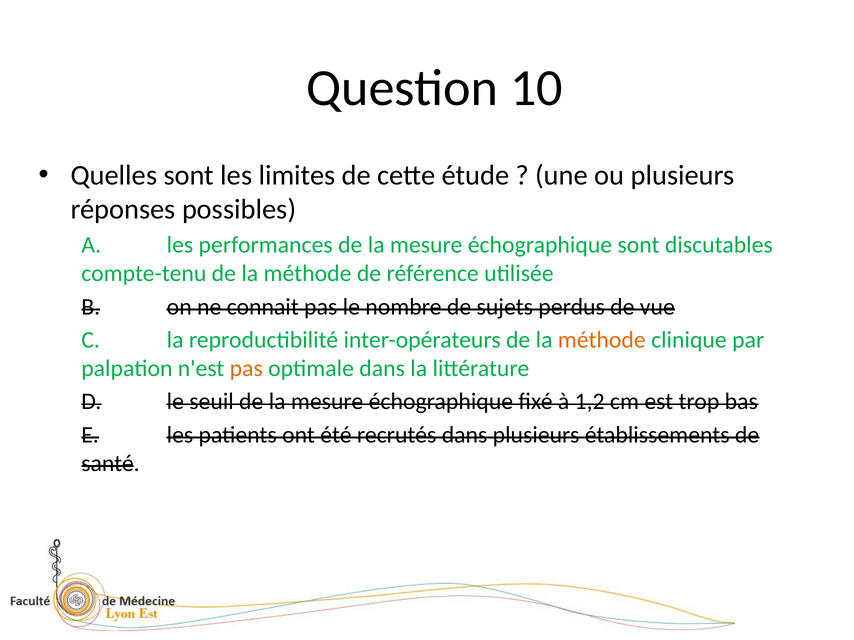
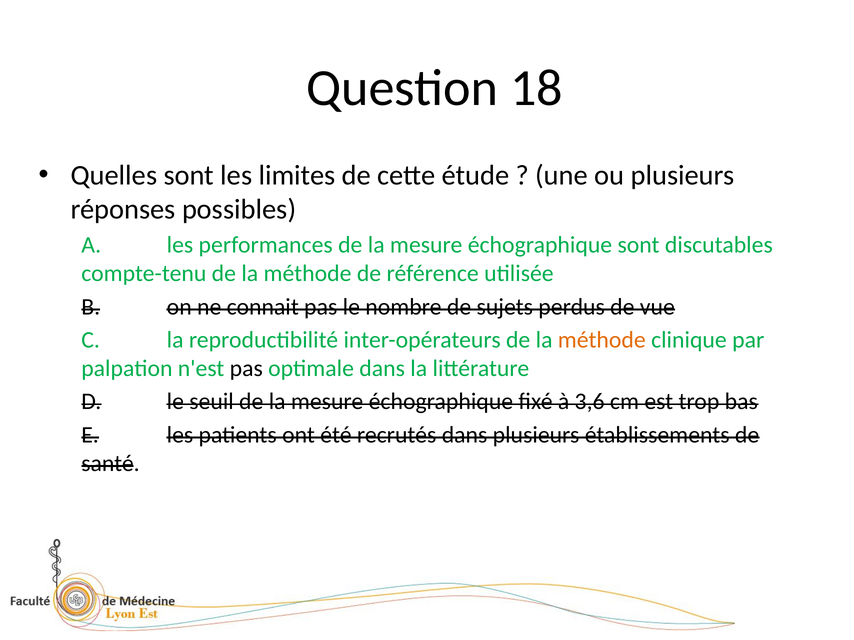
10: 10 -> 18 (536, 88)
pas colour: orange -> black (246, 369)
1,2: 1,2 -> 3,6 (590, 402)
